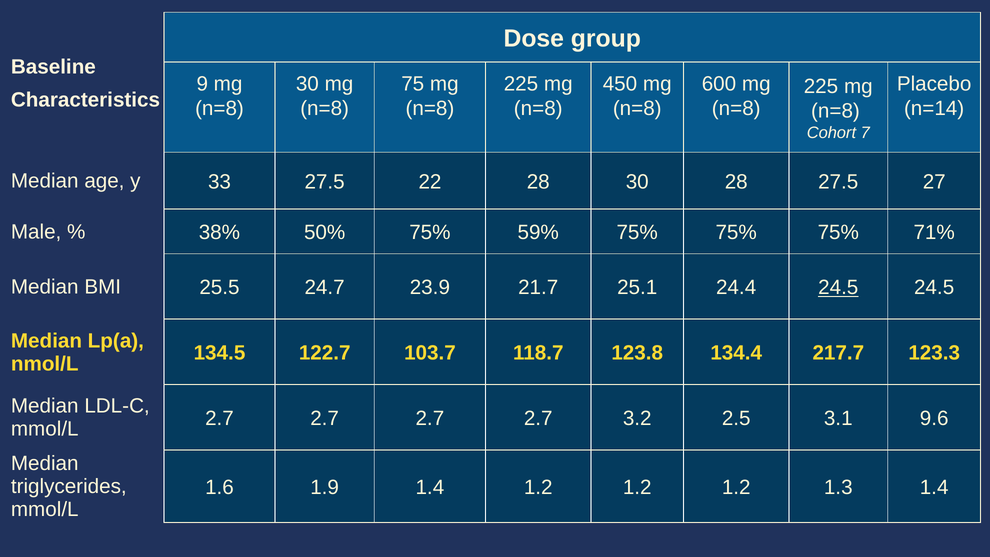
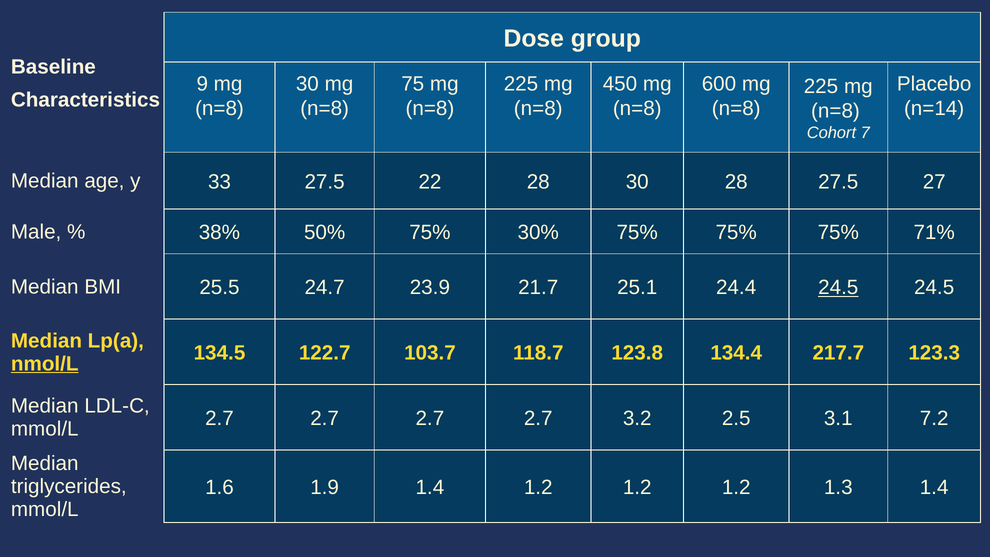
59%: 59% -> 30% (538, 232)
nmol/L underline: none -> present (45, 364)
9.6: 9.6 -> 7.2 (934, 418)
